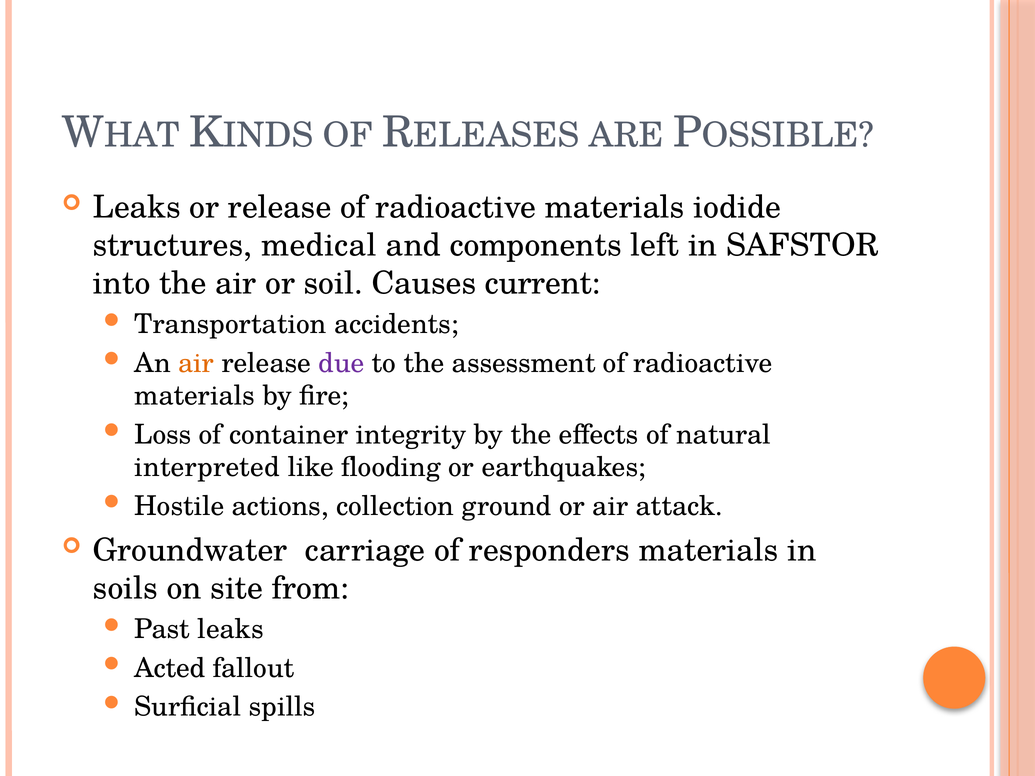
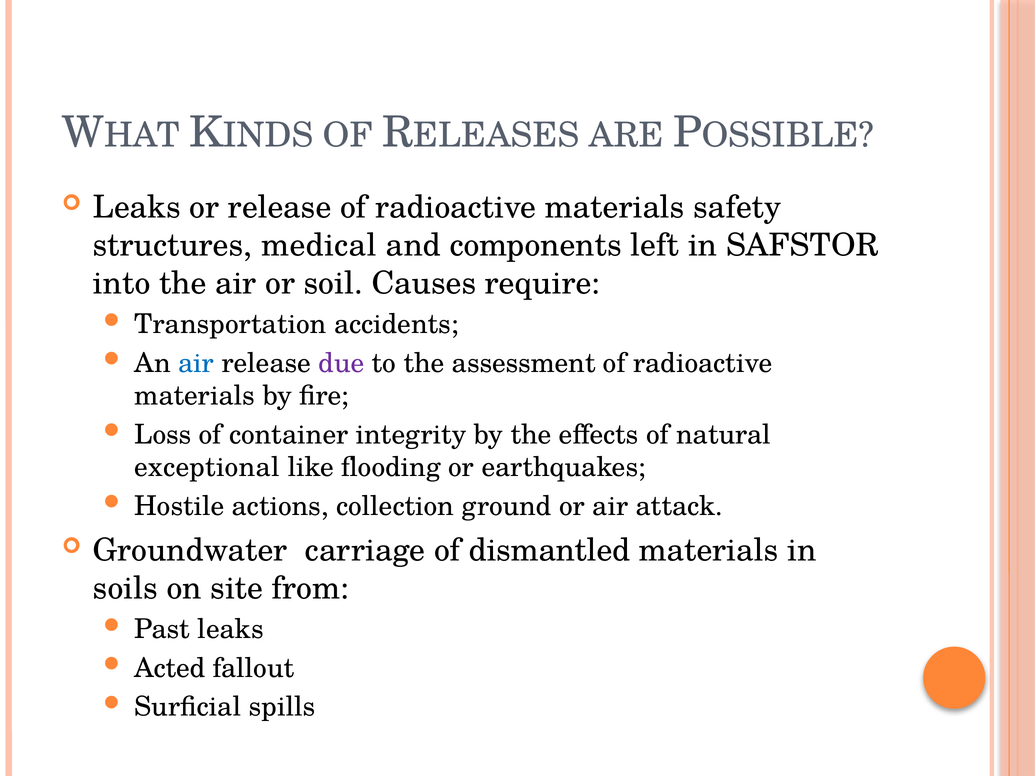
iodide: iodide -> safety (737, 207)
current: current -> require (543, 283)
air colour: orange -> blue (196, 363)
interpreted: interpreted -> exceptional (207, 467)
responders: responders -> dismantled (550, 551)
